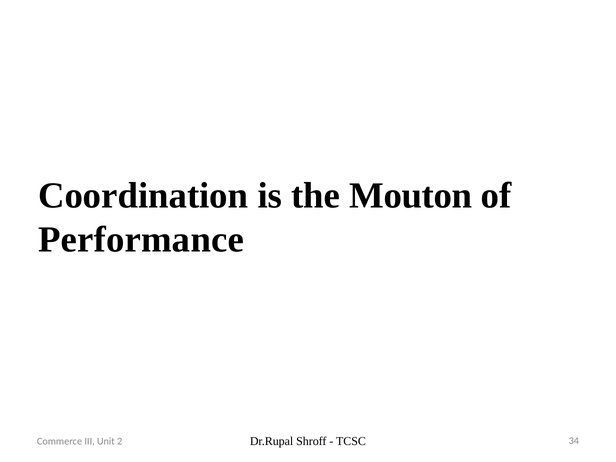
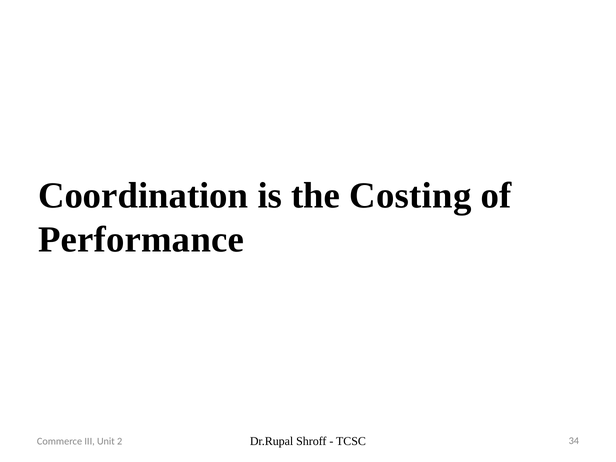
Mouton: Mouton -> Costing (410, 196)
